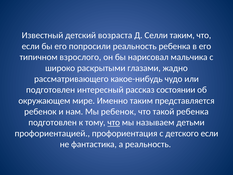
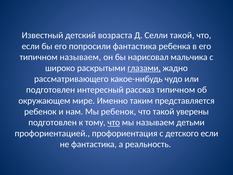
Селли таким: таким -> такой (182, 35)
попросили реальность: реальность -> фантастика (135, 46)
типичном взрослого: взрослого -> называем (80, 57)
глазами underline: none -> present (144, 68)
рассказ состоянии: состоянии -> типичном (176, 90)
такой ребенка: ребенка -> уверены (193, 111)
